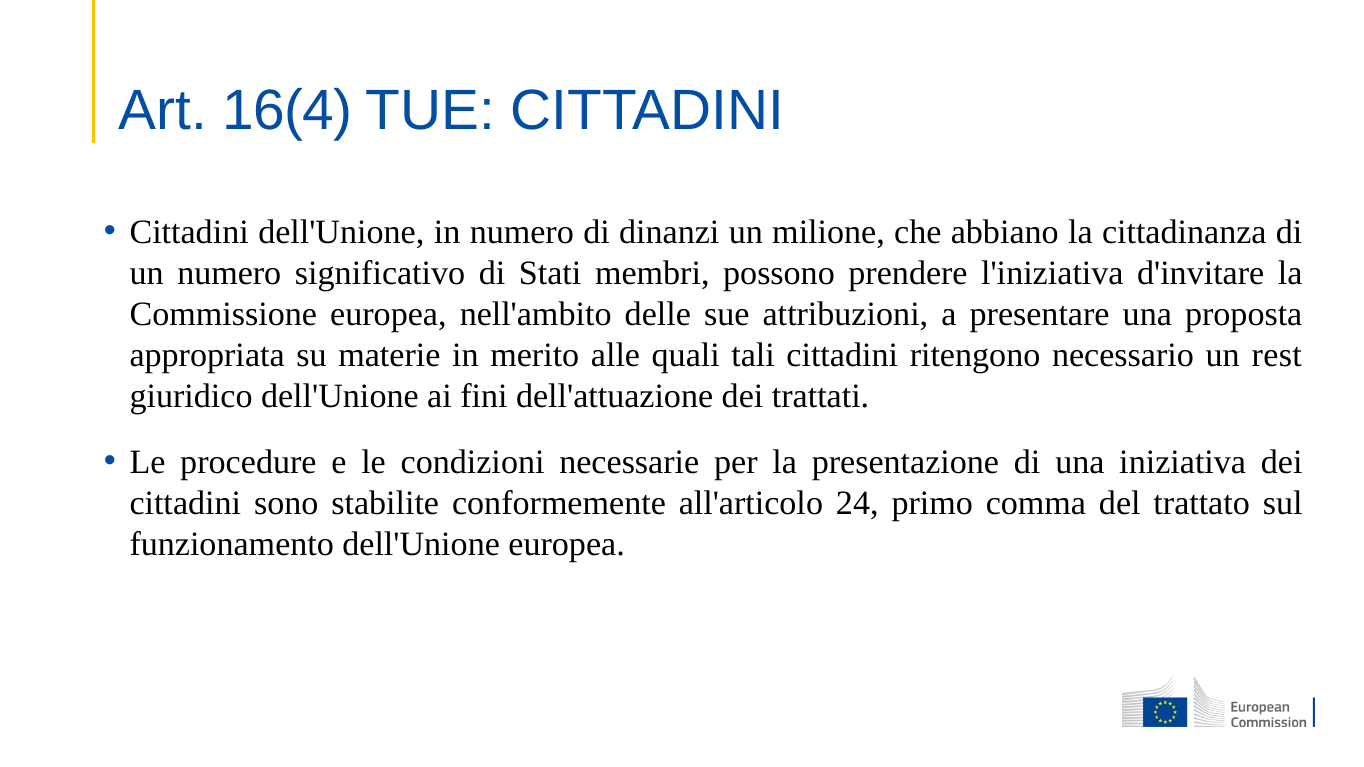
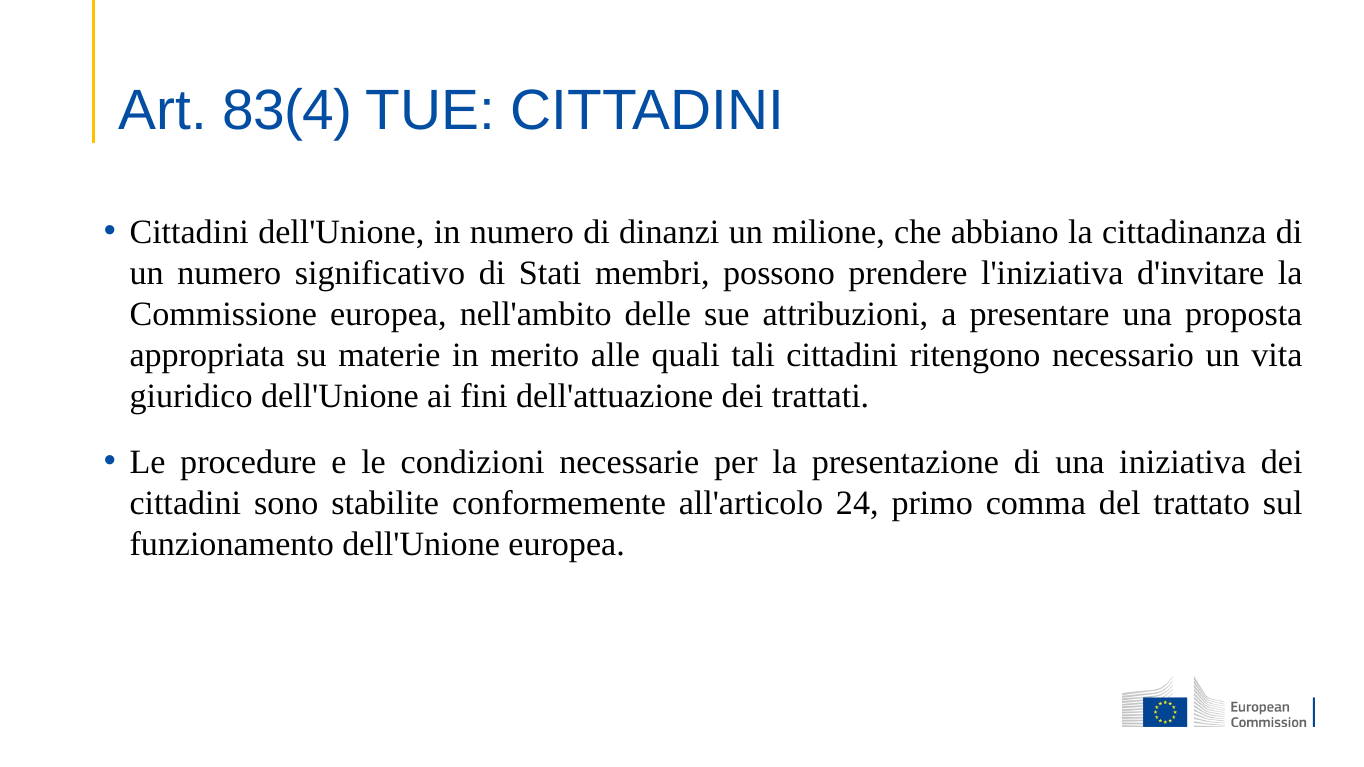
16(4: 16(4 -> 83(4 (287, 110)
rest: rest -> vita (1277, 355)
